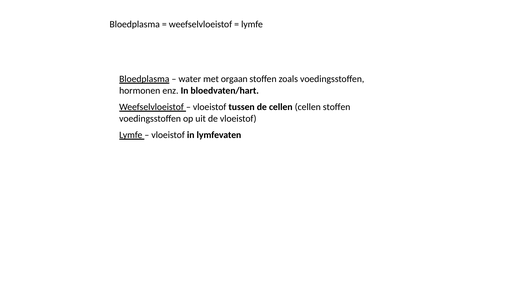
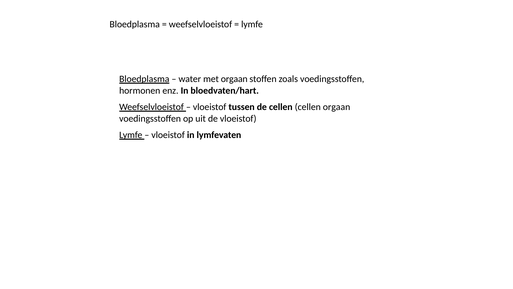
cellen stoffen: stoffen -> orgaan (337, 107)
